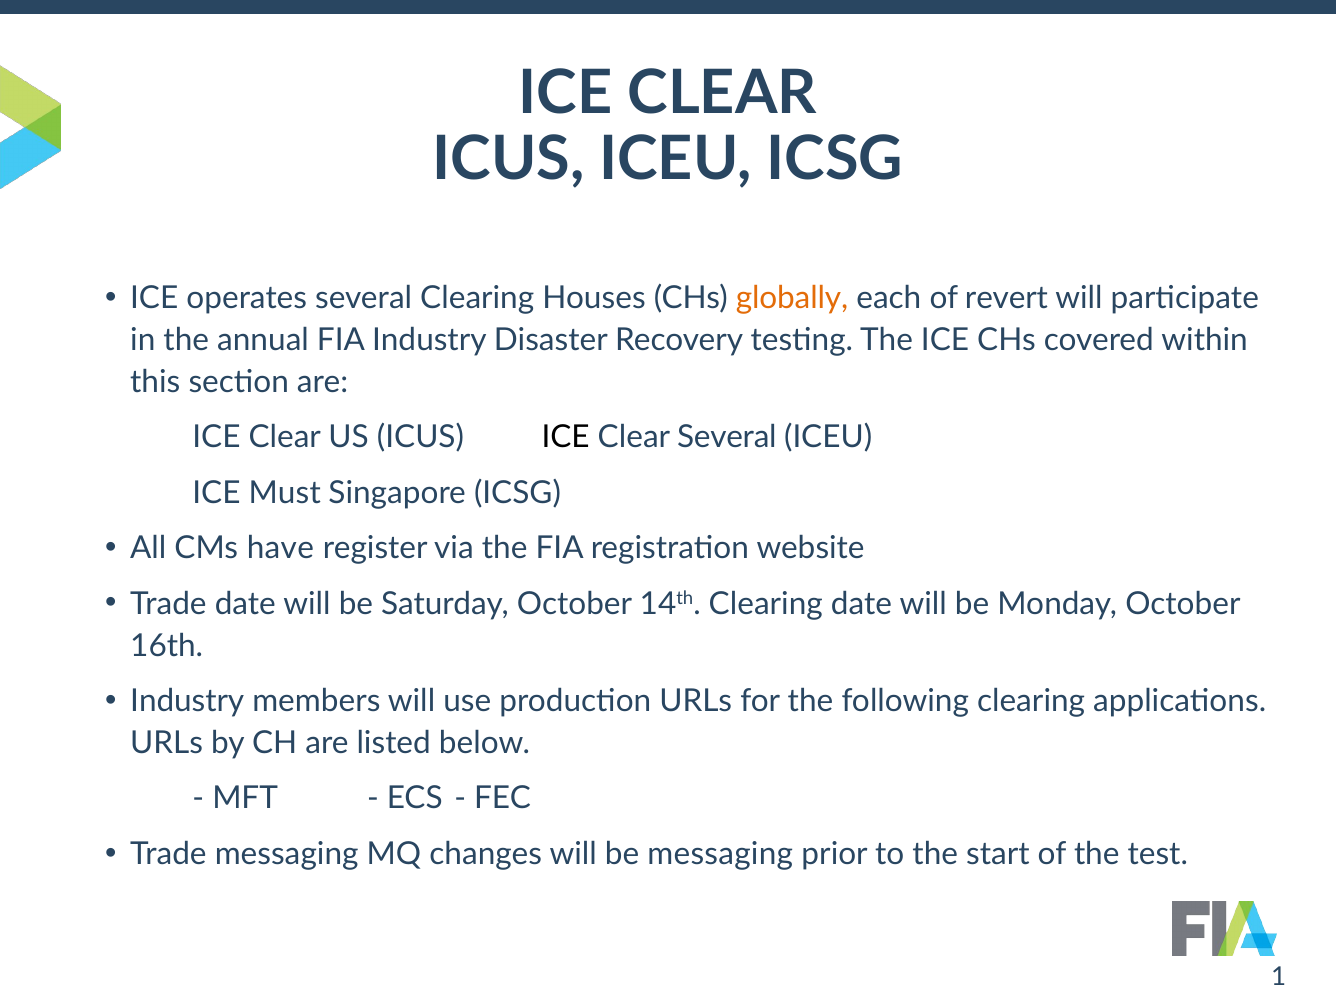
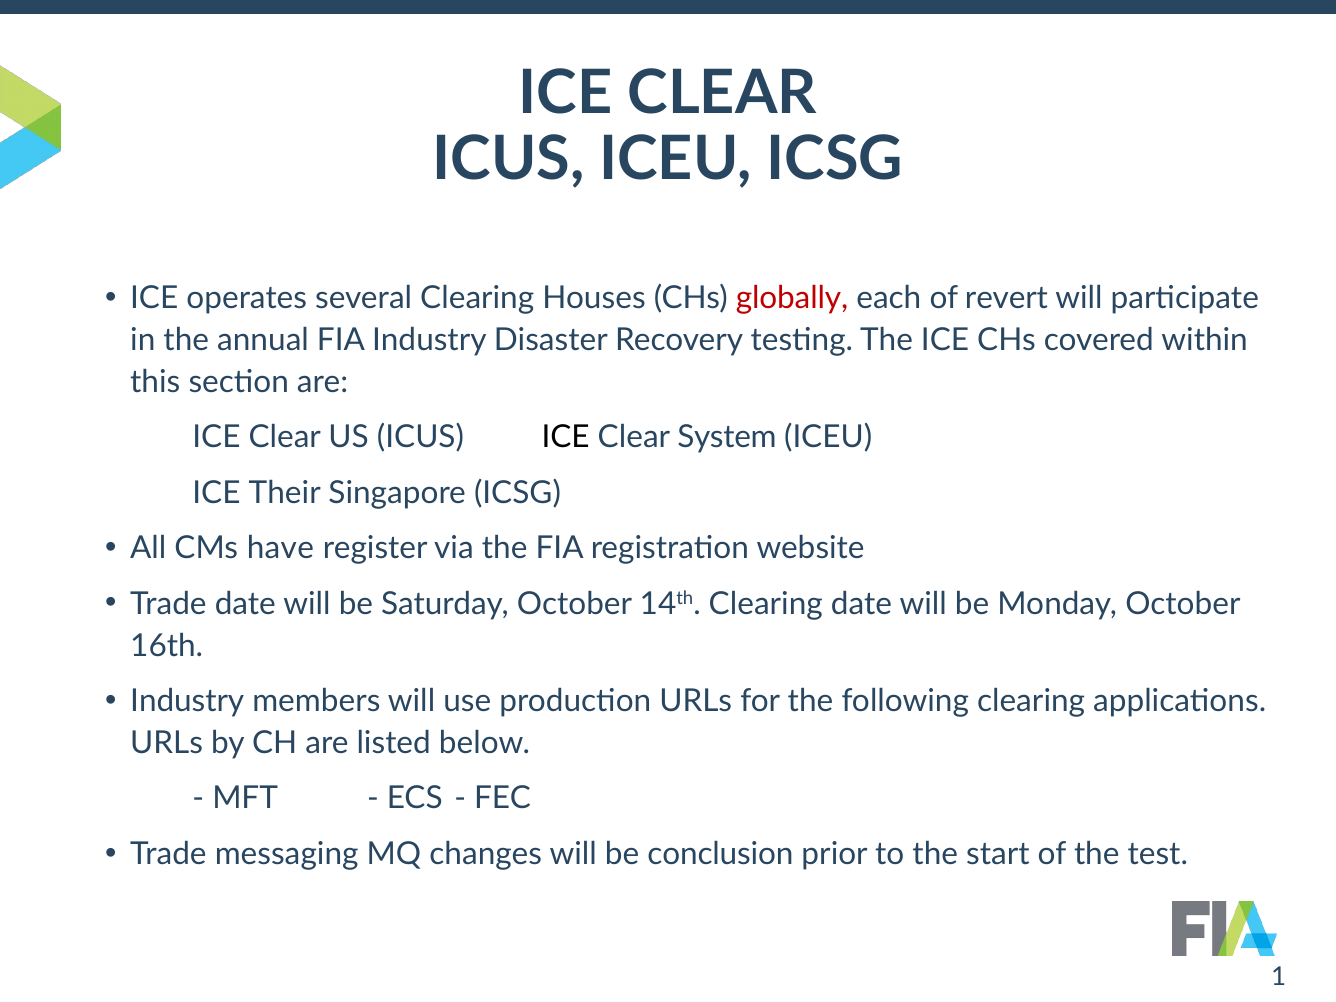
globally colour: orange -> red (792, 298)
Clear Several: Several -> System (727, 437)
Must: Must -> Their (285, 493)
be messaging: messaging -> conclusion (720, 854)
